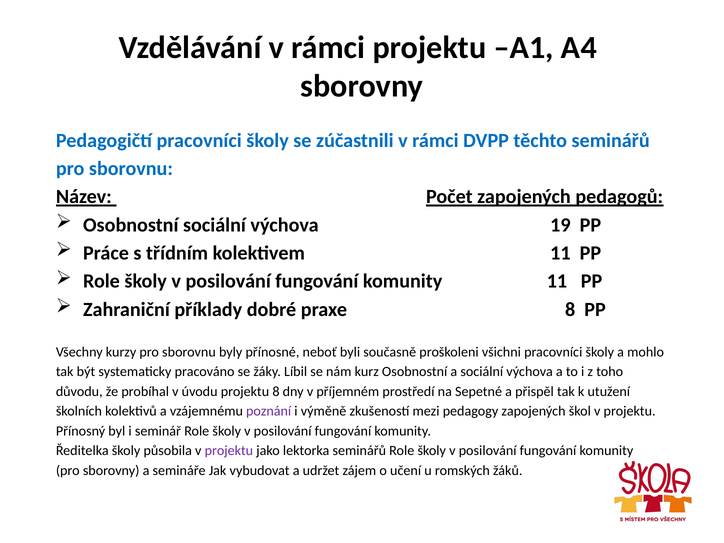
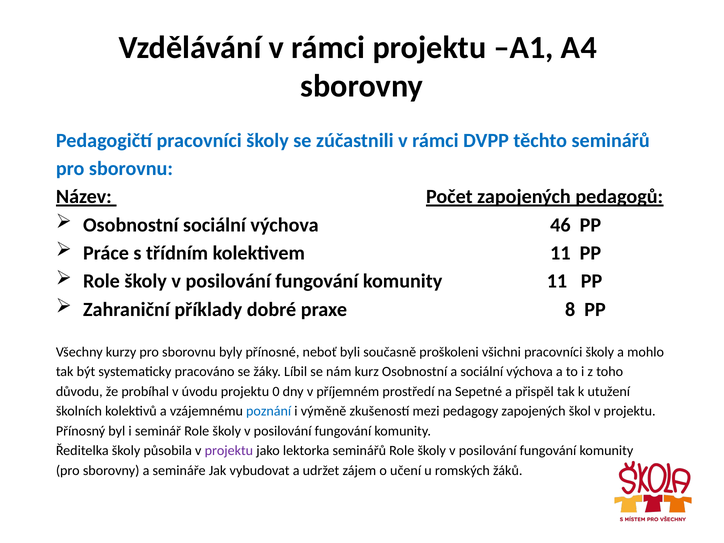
19: 19 -> 46 (560, 225)
projektu 8: 8 -> 0 (276, 391)
poznání colour: purple -> blue (269, 411)
